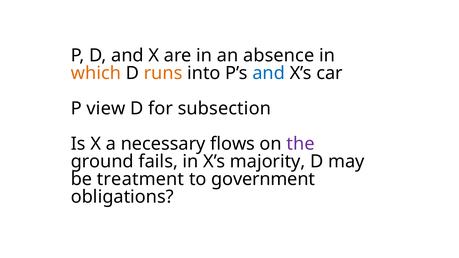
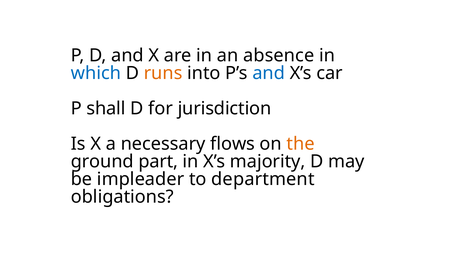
which colour: orange -> blue (96, 73)
view: view -> shall (106, 109)
subsection: subsection -> jurisdiction (225, 109)
the colour: purple -> orange (301, 144)
fails: fails -> part (158, 162)
treatment: treatment -> impleader (141, 179)
government: government -> department (263, 179)
